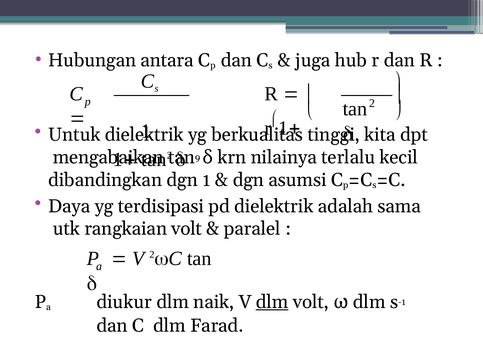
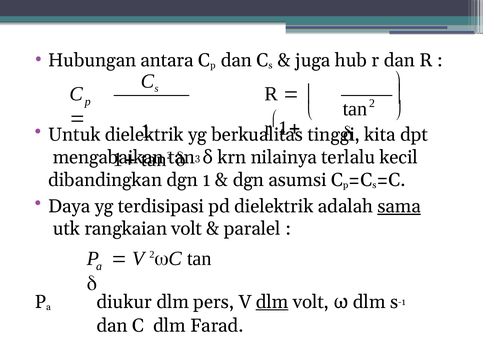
9: 9 -> 3 (198, 158)
sama underline: none -> present (399, 206)
naik: naik -> pers (214, 302)
